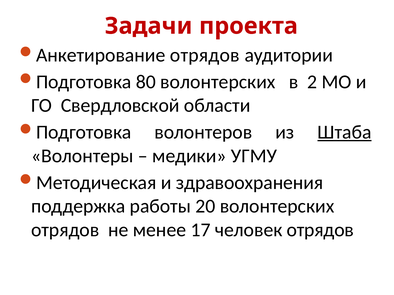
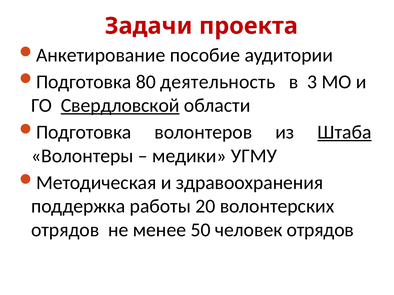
отрядов: отрядов -> пособие (205, 55)
80 волонтерских: волонтерских -> деятельность (218, 82)
2: 2 -> 3 (312, 82)
Свердловской underline: none -> present (120, 106)
17: 17 -> 50 (201, 230)
